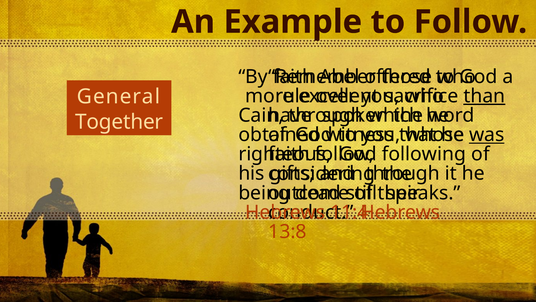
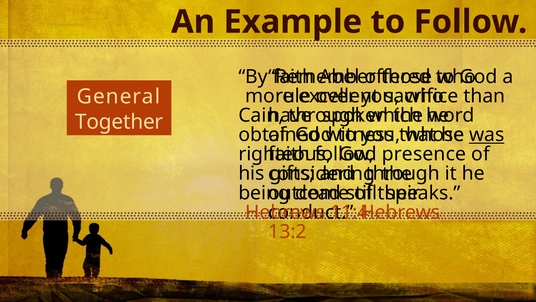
than underline: present -> none (484, 96)
following: following -> presence (424, 154)
13:8: 13:8 -> 13:2 (287, 231)
